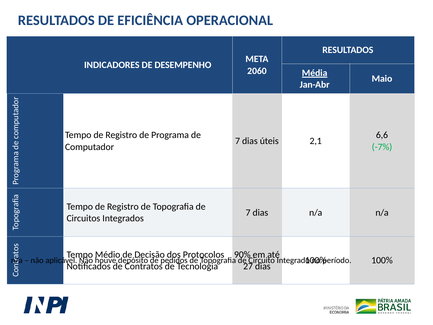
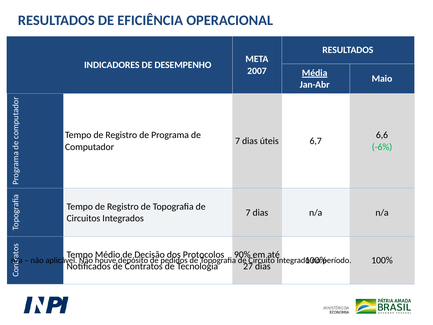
2060: 2060 -> 2007 (257, 71)
2,1: 2,1 -> 6,7 (316, 141)
-7%: -7% -> -6% (382, 147)
